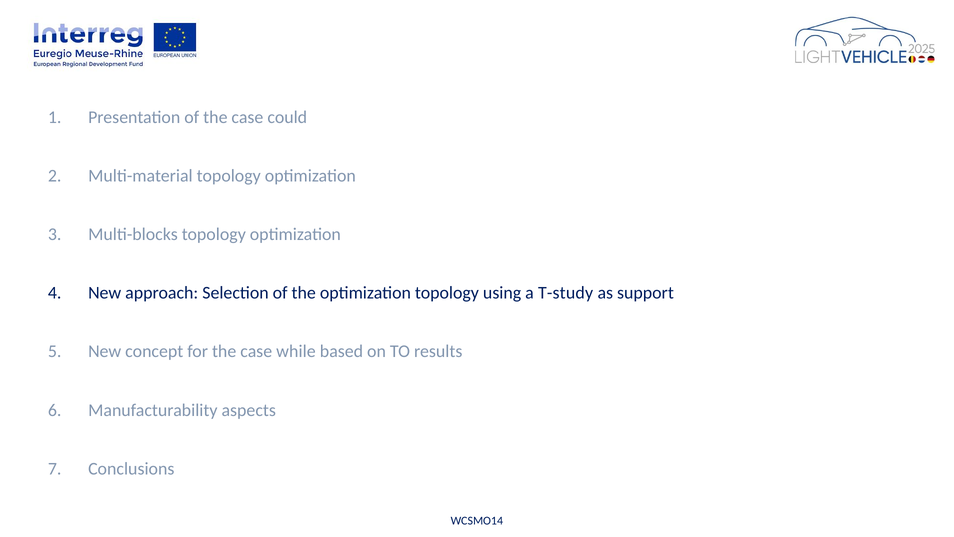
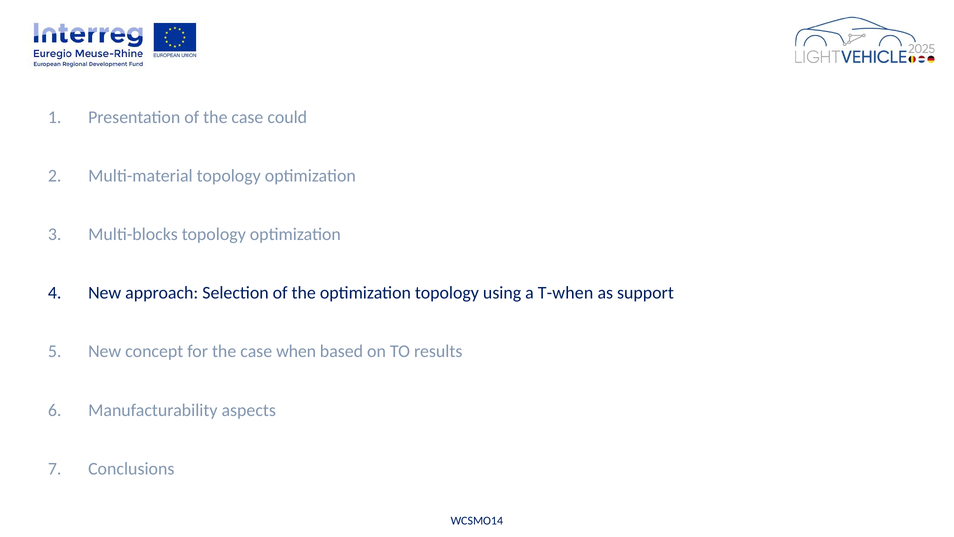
T-study: T-study -> T-when (566, 293)
while: while -> when (296, 351)
